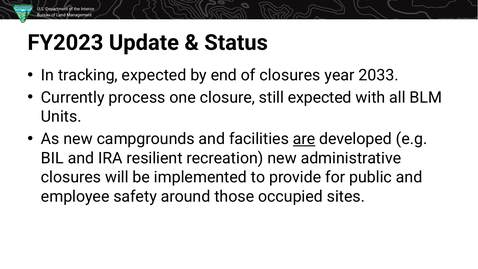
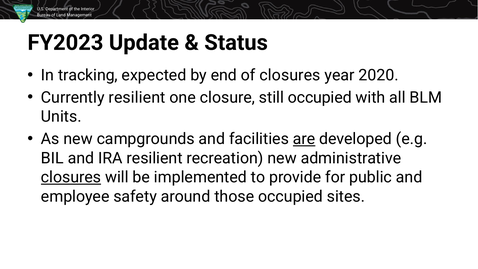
2033: 2033 -> 2020 (379, 75)
Currently process: process -> resilient (137, 98)
still expected: expected -> occupied (320, 98)
closures underline: none -> present (71, 177)
